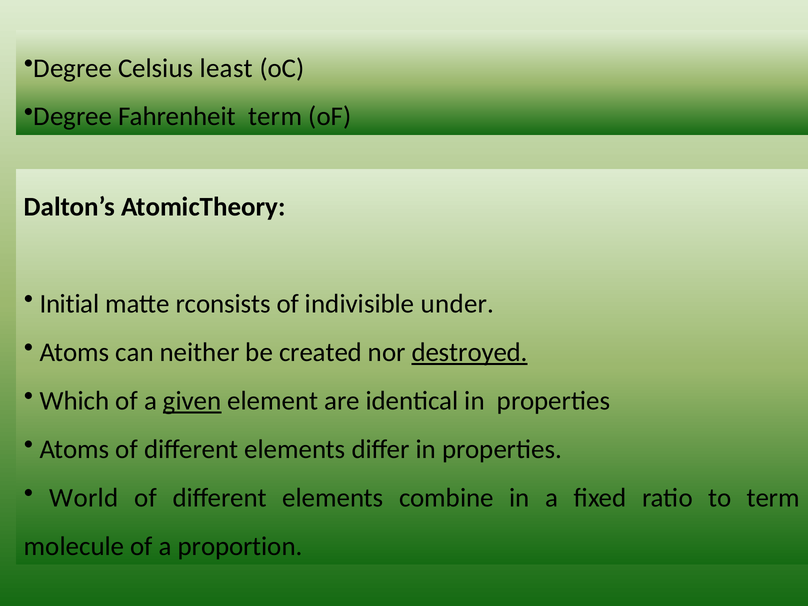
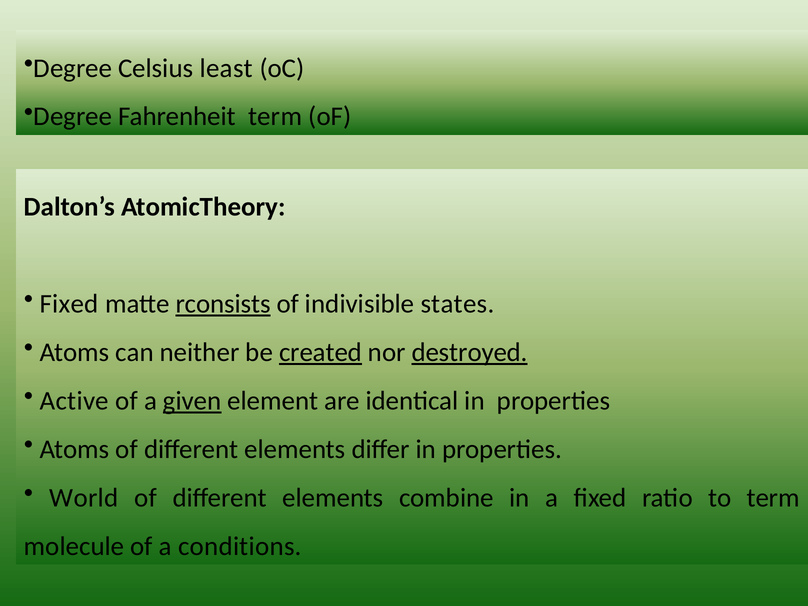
Initial: Initial -> Fixed (69, 304)
rconsists underline: none -> present (223, 304)
under: under -> states (457, 304)
created underline: none -> present (321, 352)
Which: Which -> Active (74, 401)
proportion: proportion -> conditions (240, 546)
